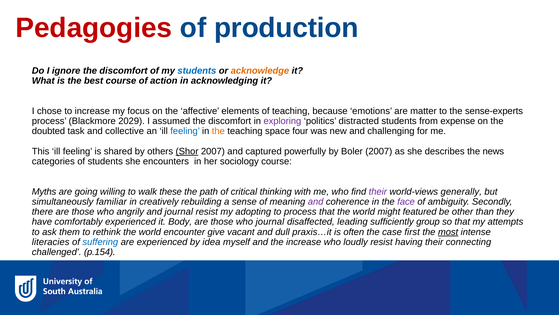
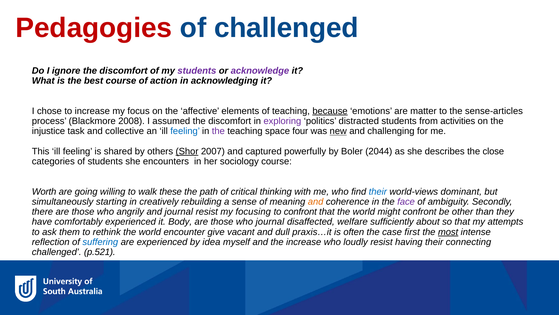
of production: production -> challenged (286, 28)
students colour: blue -> purple (197, 71)
acknowledge colour: orange -> purple (260, 71)
because underline: none -> present (330, 111)
sense-experts: sense-experts -> sense-articles (494, 111)
2029: 2029 -> 2008 (131, 121)
expense: expense -> activities (458, 121)
doubted: doubted -> injustice (48, 131)
the colour: orange -> purple (218, 131)
new underline: none -> present (338, 131)
Boler 2007: 2007 -> 2044 (379, 151)
news: news -> close (493, 151)
Myths: Myths -> Worth (44, 191)
their colour: purple -> blue (378, 191)
generally: generally -> dominant (461, 191)
familiar: familiar -> starting (111, 201)
and colour: purple -> orange (316, 201)
adopting: adopting -> focusing (253, 211)
to process: process -> confront (300, 211)
might featured: featured -> confront (420, 211)
leading: leading -> welfare (353, 221)
group: group -> about (428, 221)
literacies: literacies -> reflection (51, 242)
p.154: p.154 -> p.521 (100, 252)
